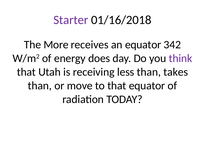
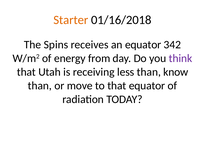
Starter colour: purple -> orange (71, 20)
More: More -> Spins (56, 45)
does: does -> from (99, 58)
takes: takes -> know (176, 72)
